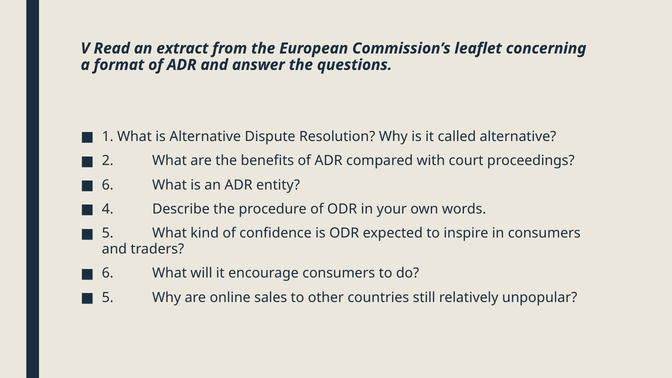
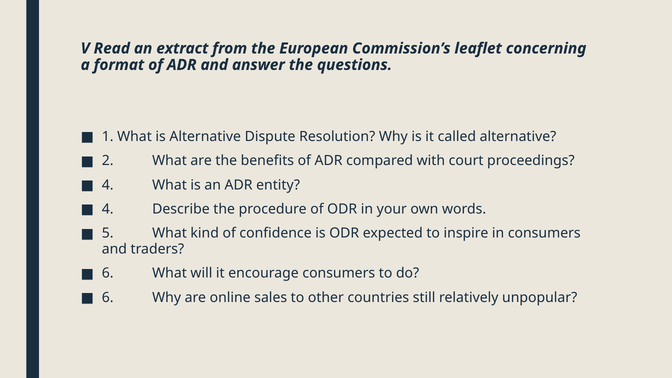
6: 6 -> 4 (108, 185)
5: 5 -> 6 (108, 298)
